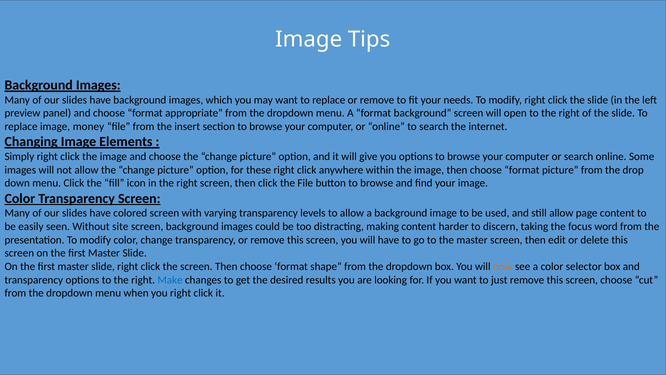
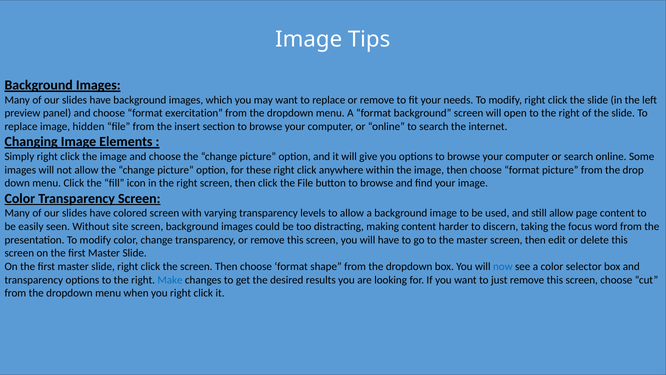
appropriate: appropriate -> exercitation (194, 113)
money: money -> hidden (89, 126)
now colour: orange -> blue (503, 266)
